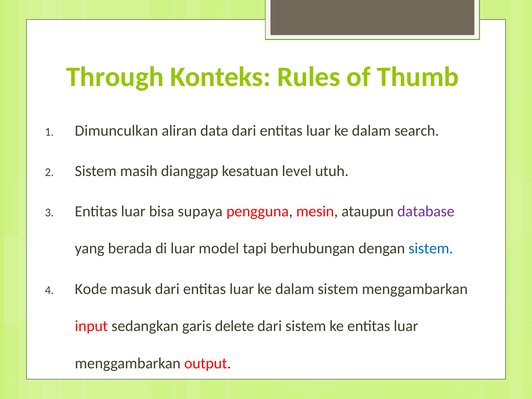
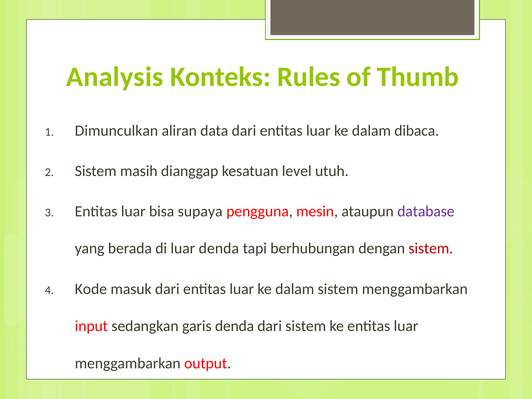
Through: Through -> Analysis (115, 77)
search: search -> dibaca (417, 131)
luar model: model -> denda (219, 249)
sistem colour: blue -> red (431, 249)
garis delete: delete -> denda (235, 326)
